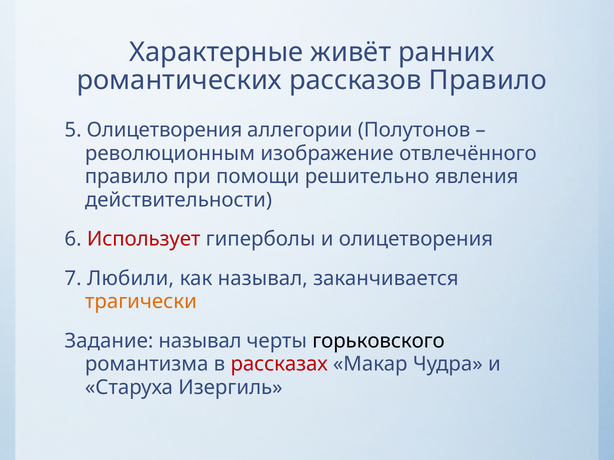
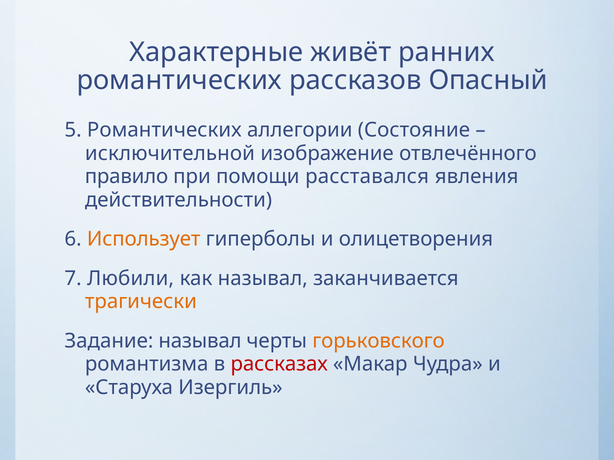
рассказов Правило: Правило -> Опасный (488, 80)
5 Олицетворения: Олицетворения -> Романтических (164, 130)
Полутонов: Полутонов -> Состояние (414, 130)
революционным: революционным -> исключительной (170, 154)
решительно: решительно -> расставался (367, 177)
Использует colour: red -> orange (144, 239)
горьковского colour: black -> orange (379, 341)
